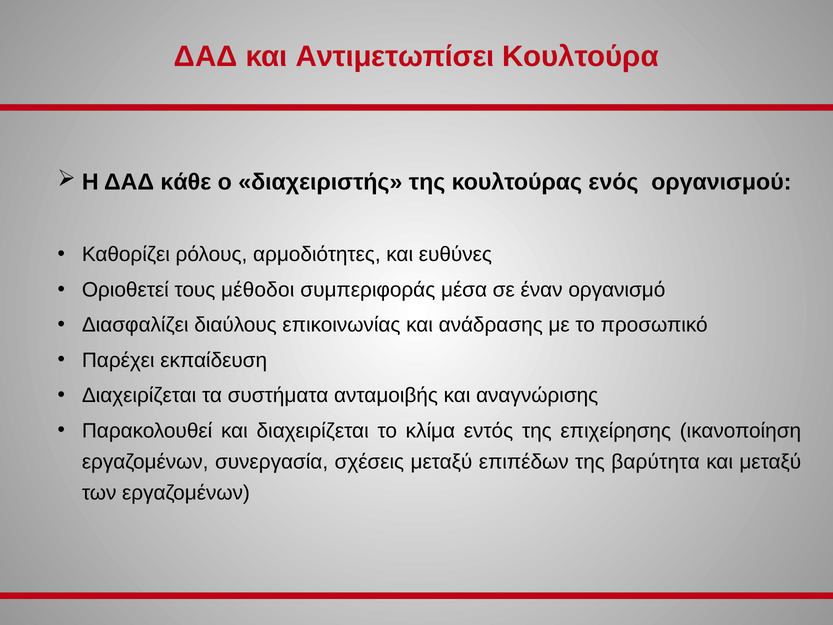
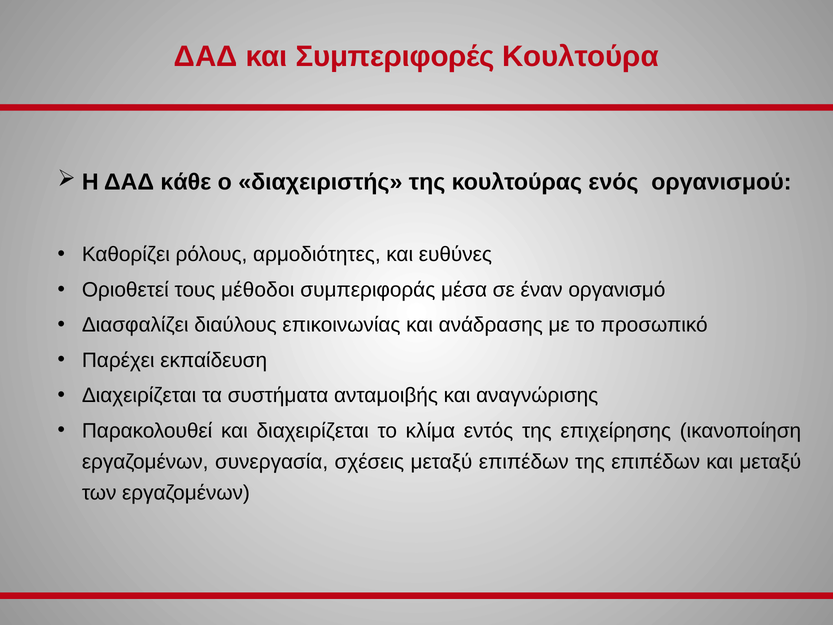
Αντιμετωπίσει: Αντιμετωπίσει -> Συμπεριφορές (395, 57)
της βαρύτητα: βαρύτητα -> επιπέδων (656, 462)
